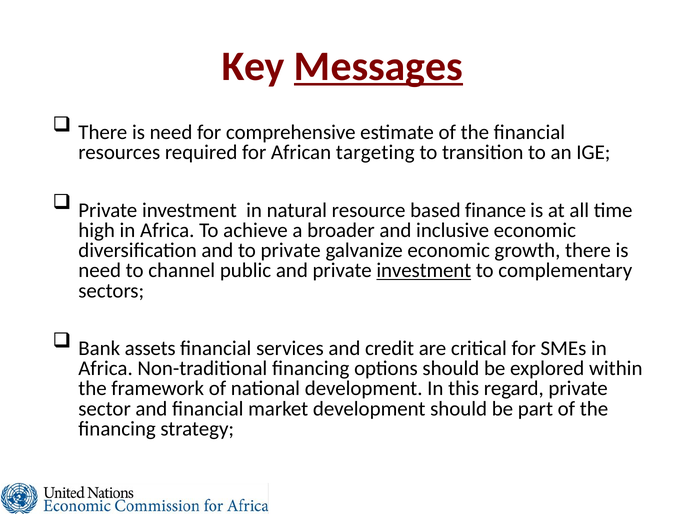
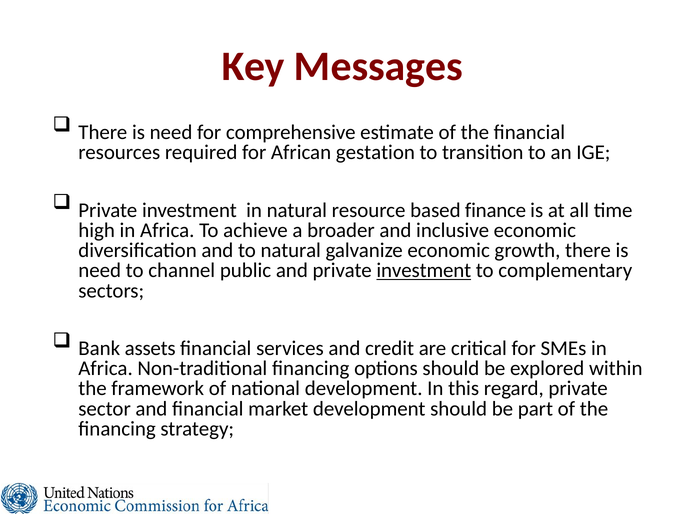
Messages underline: present -> none (378, 66)
targeting: targeting -> gestation (375, 152)
to private: private -> natural (291, 250)
